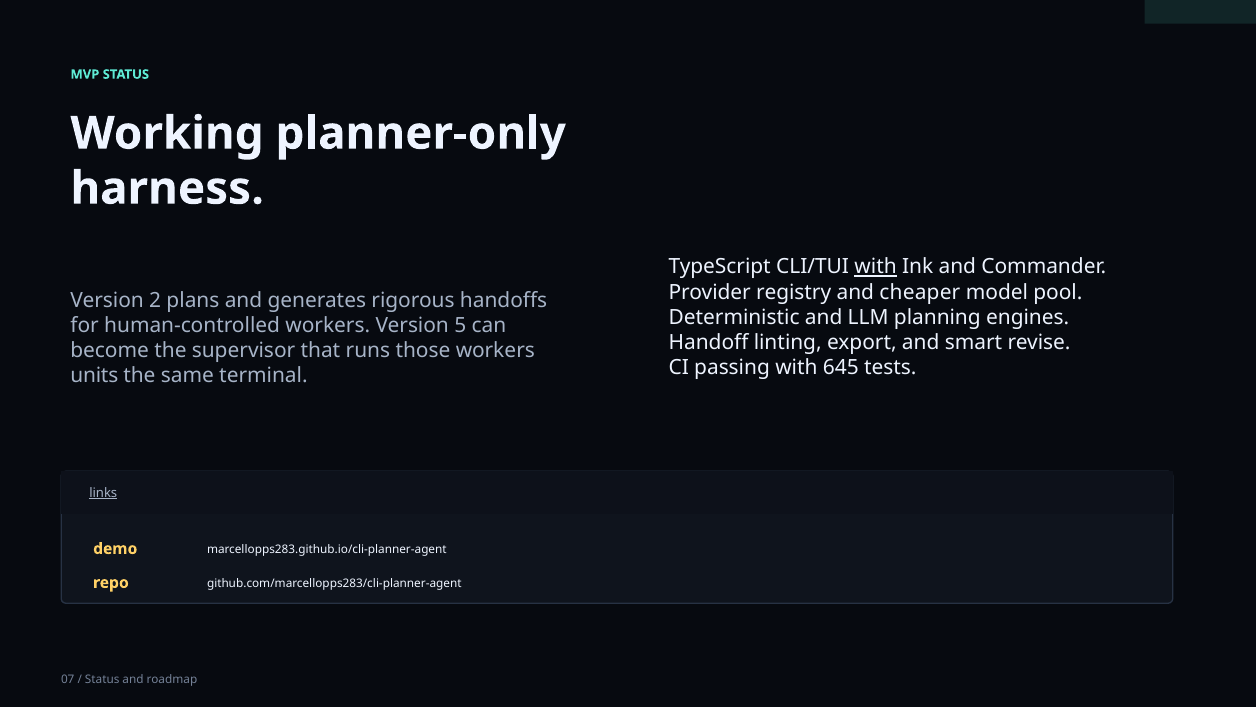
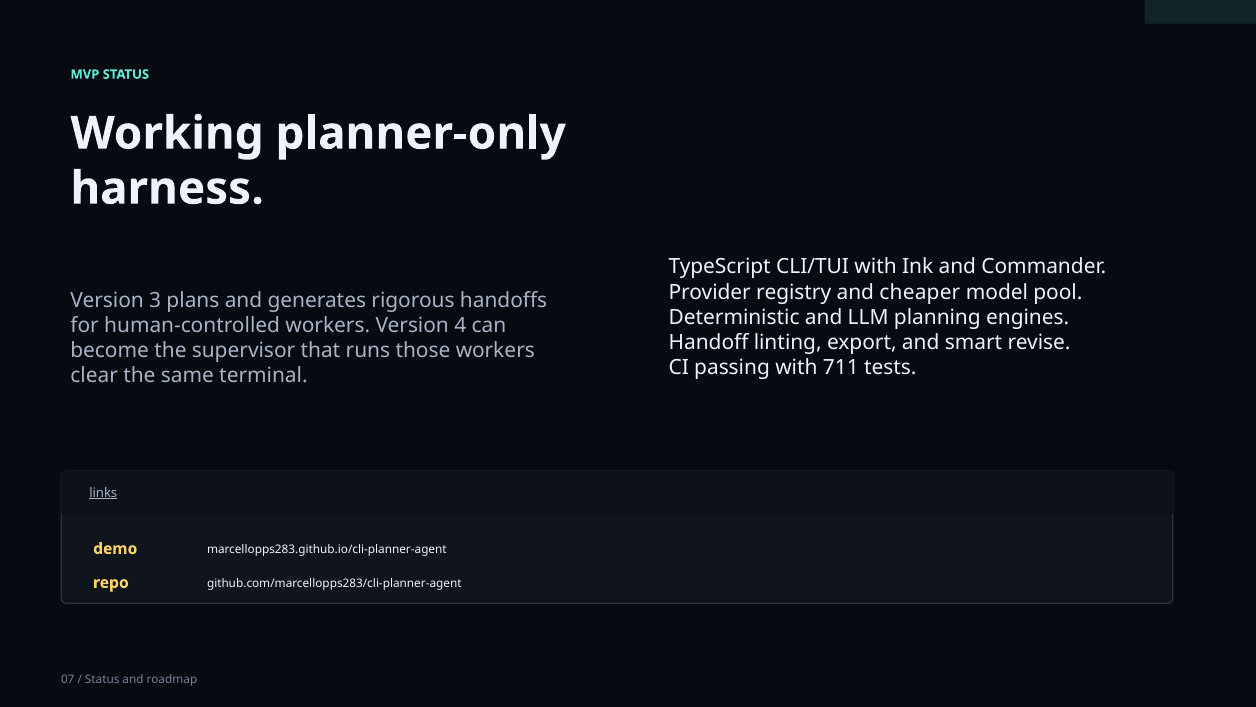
with underline: present -> none (876, 267)
2: 2 -> 3 (155, 301)
5: 5 -> 4 (460, 326)
645: 645 -> 711 (841, 367)
units: units -> clear (94, 376)
